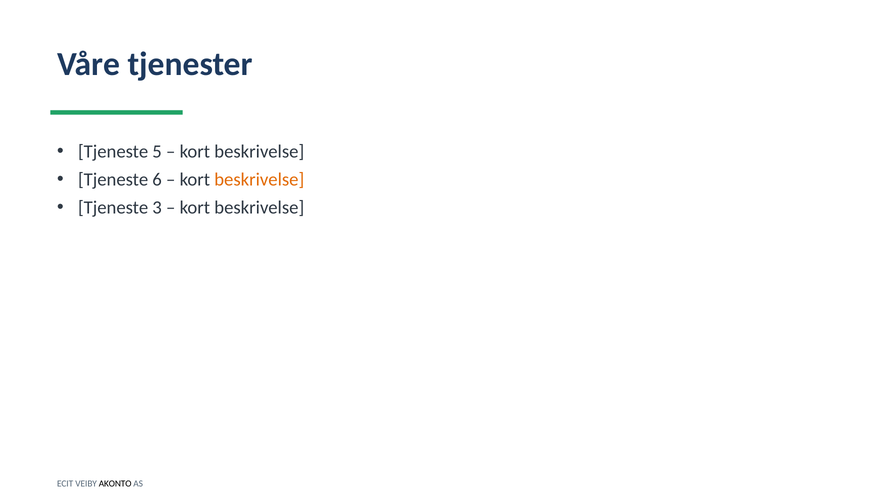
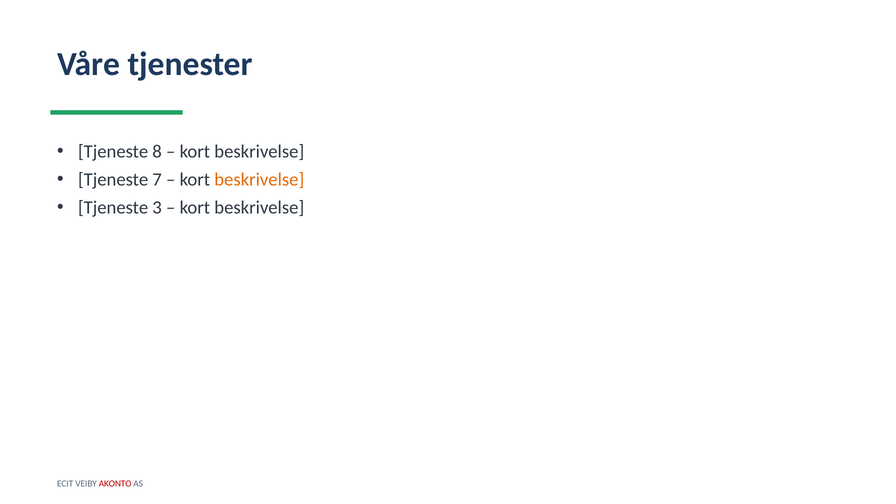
5: 5 -> 8 (157, 152)
6: 6 -> 7 (157, 180)
AKONTO colour: black -> red (115, 484)
